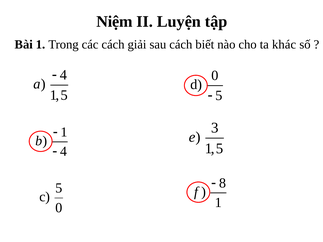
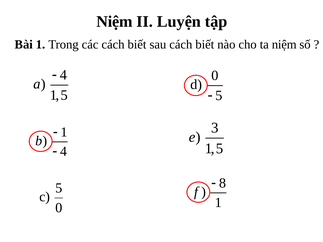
các cách giải: giải -> biết (137, 45)
ta khác: khác -> niệm (284, 45)
